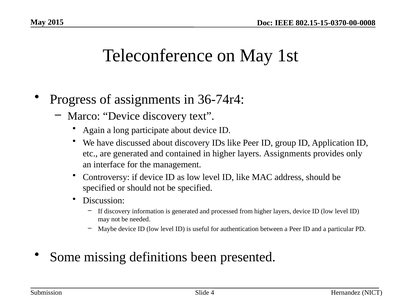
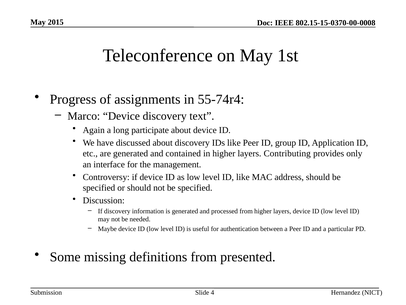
36-74r4: 36-74r4 -> 55-74r4 (221, 99)
layers Assignments: Assignments -> Contributing (287, 153)
definitions been: been -> from (204, 256)
